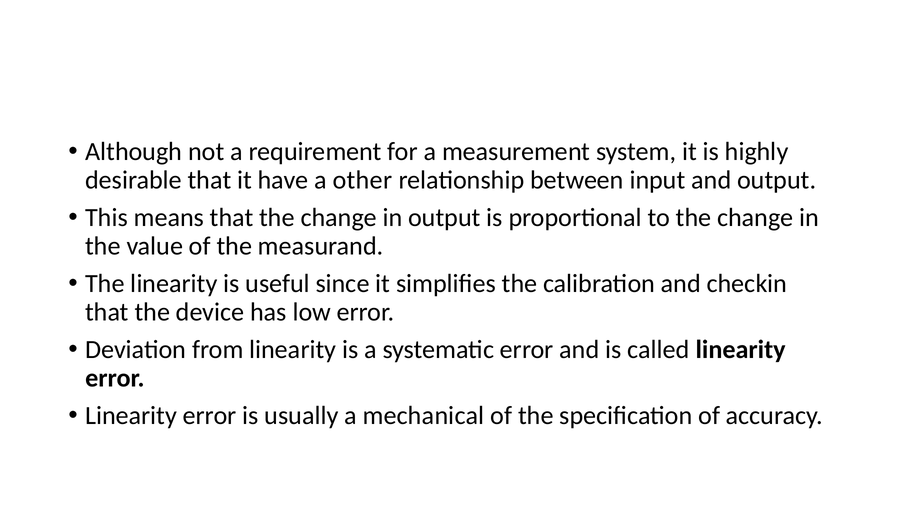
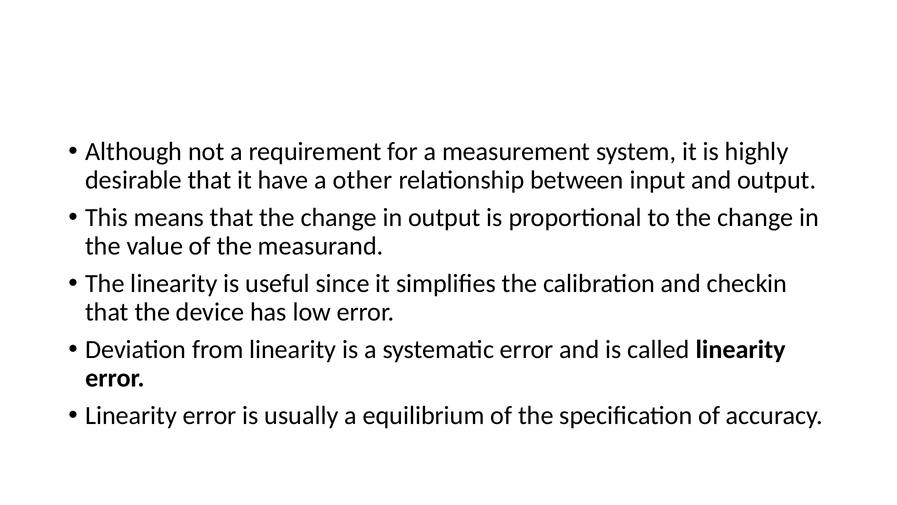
mechanical: mechanical -> equilibrium (424, 415)
